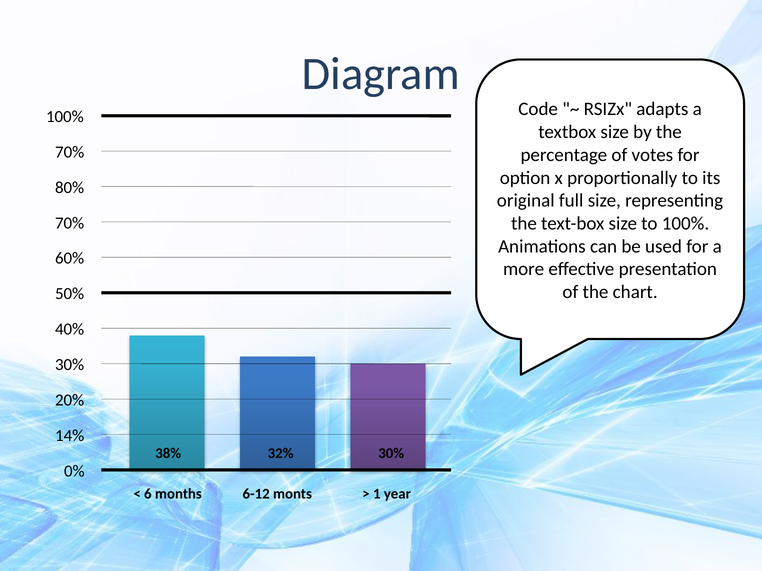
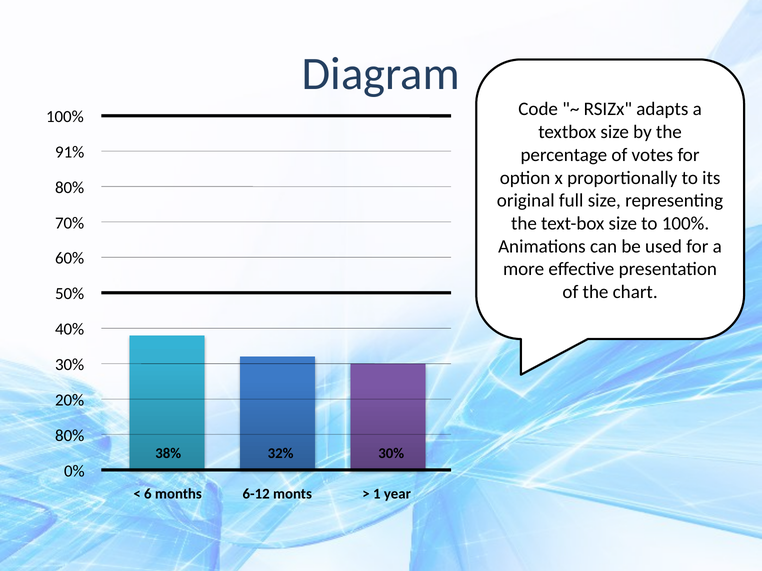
70%: 70% -> 91% (70, 152)
14%: 14% -> 80% (70, 436)
